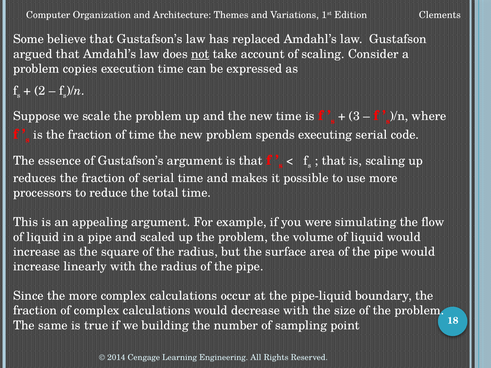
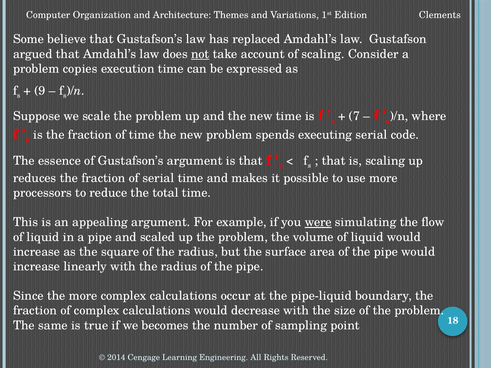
2: 2 -> 9 (40, 91)
3: 3 -> 7 (354, 116)
were underline: none -> present (318, 222)
building: building -> becomes (165, 326)
